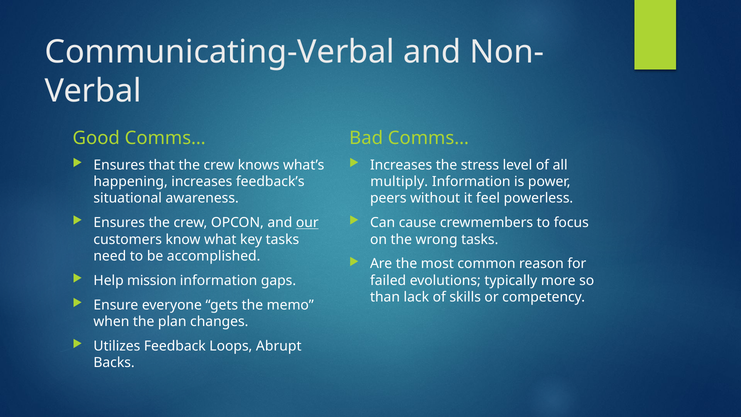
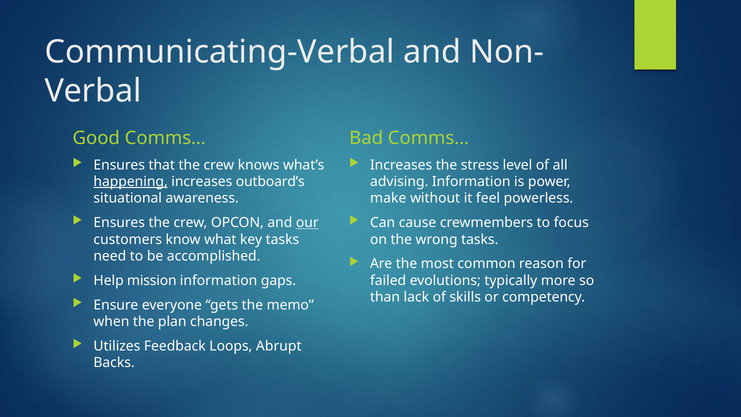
happening underline: none -> present (131, 182)
feedback’s: feedback’s -> outboard’s (270, 182)
multiply: multiply -> advising (399, 182)
peers: peers -> make (388, 198)
